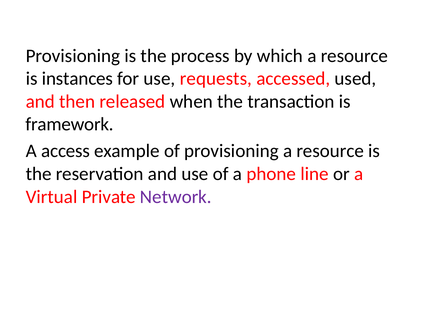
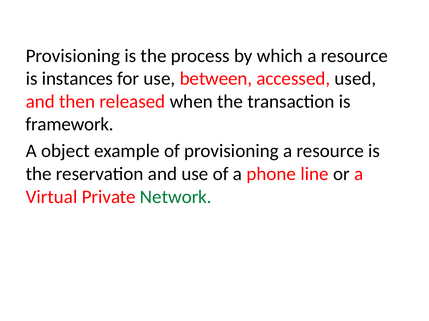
requests: requests -> between (216, 79)
access: access -> object (65, 151)
Network colour: purple -> green (176, 197)
